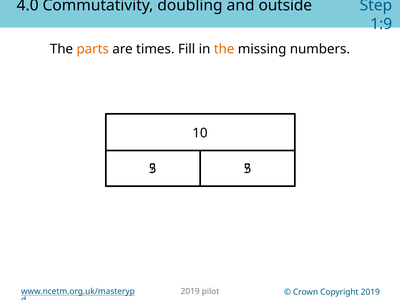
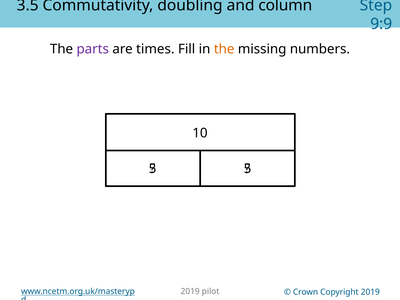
4.0: 4.0 -> 3.5 (28, 6)
outside: outside -> column (285, 6)
1:9: 1:9 -> 9:9 (381, 24)
parts colour: orange -> purple (93, 49)
